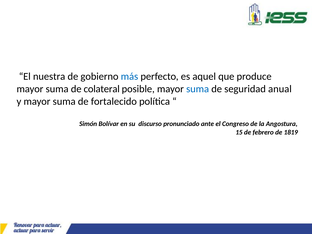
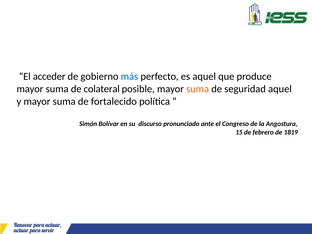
nuestra: nuestra -> acceder (49, 76)
suma colour: blue -> orange (198, 89)
seguridad anual: anual -> aquel (280, 89)
